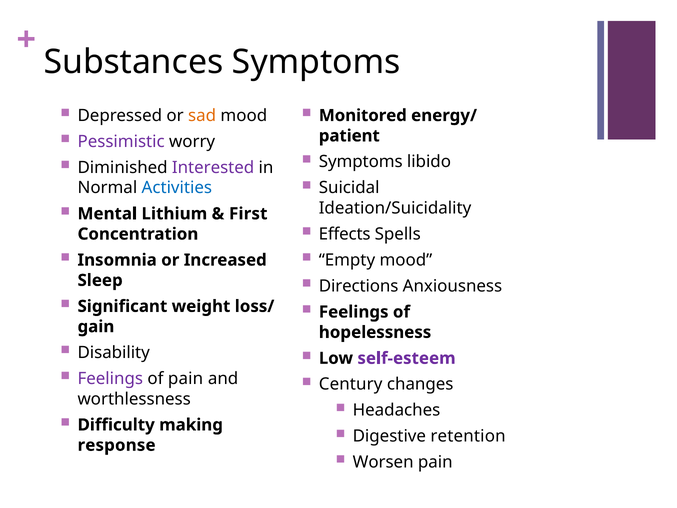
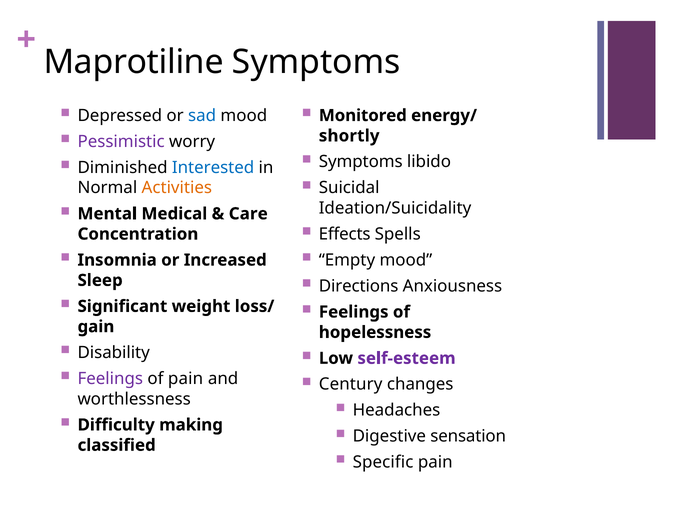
Substances: Substances -> Maprotiline (134, 62)
sad colour: orange -> blue (202, 115)
patient: patient -> shortly (349, 136)
Interested colour: purple -> blue (213, 167)
Activities colour: blue -> orange (177, 188)
Lithium: Lithium -> Medical (174, 214)
First: First -> Care (248, 214)
retention: retention -> sensation (468, 436)
response: response -> classified (117, 445)
Worsen: Worsen -> Specific (383, 462)
